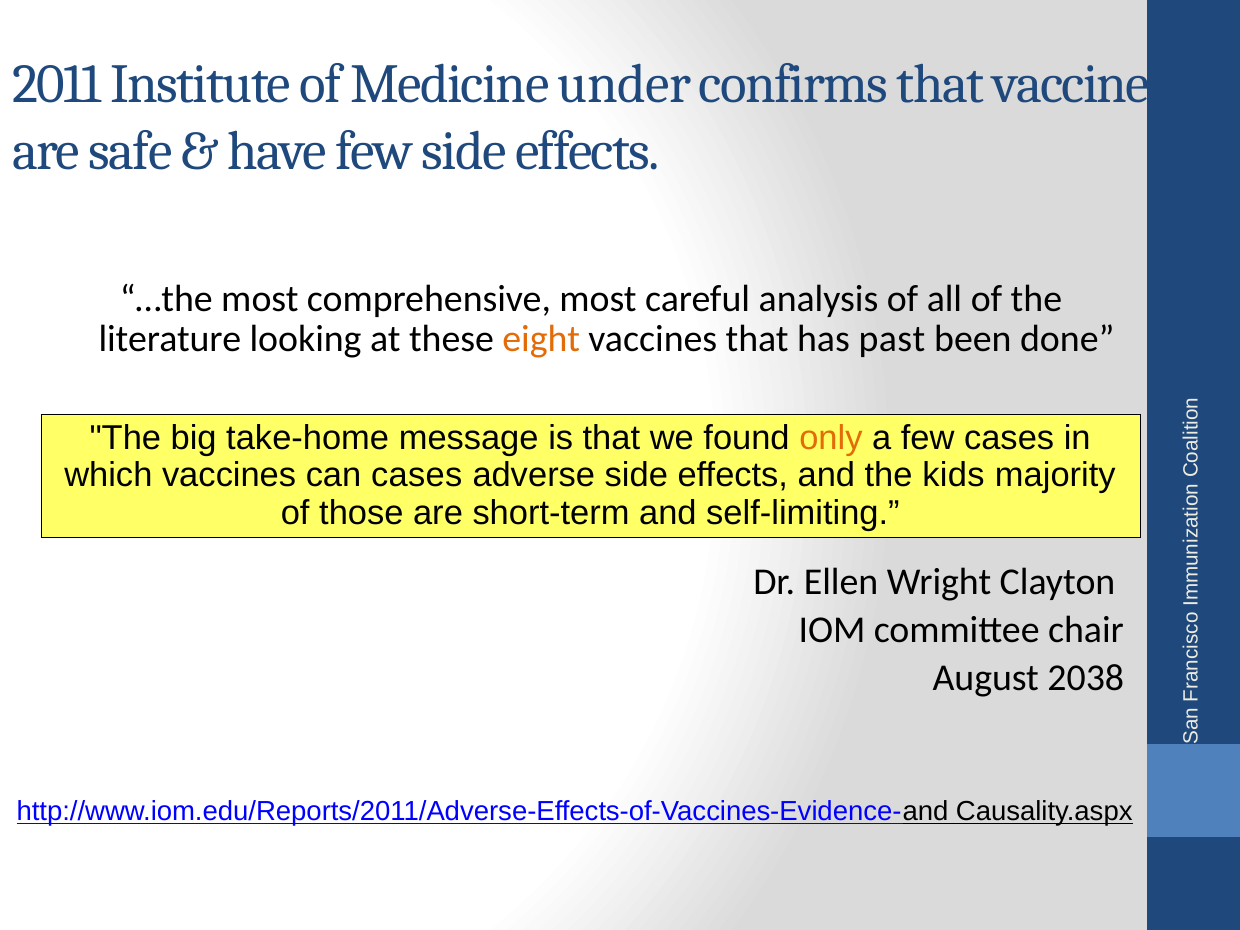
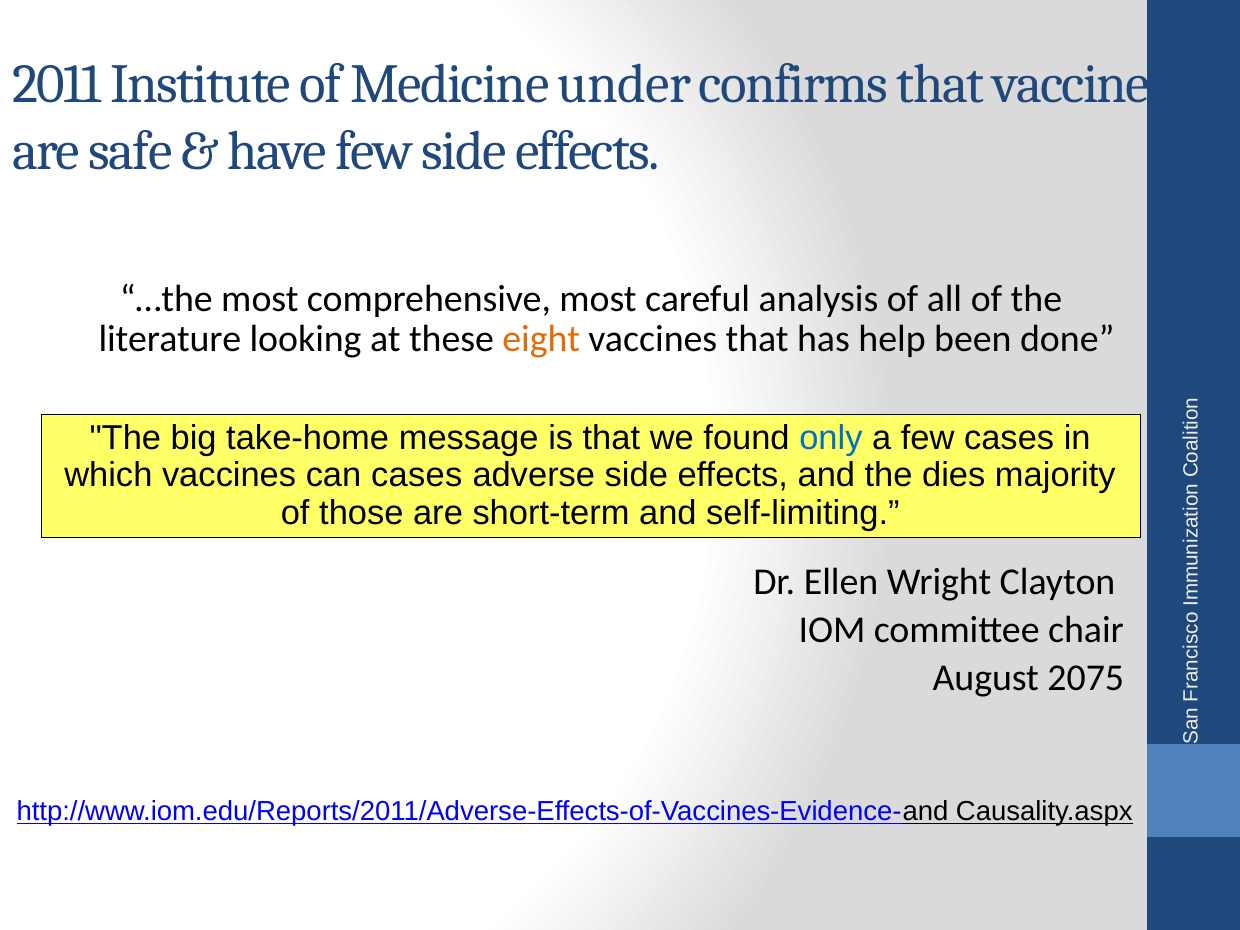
past: past -> help (892, 339)
only colour: orange -> blue (831, 438)
kids: kids -> dies (954, 476)
2038: 2038 -> 2075 (1086, 678)
